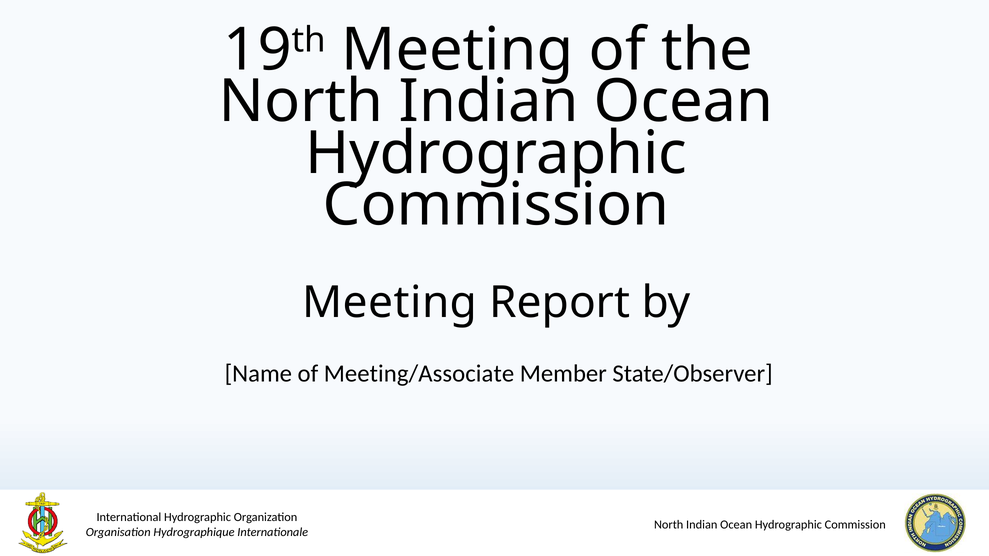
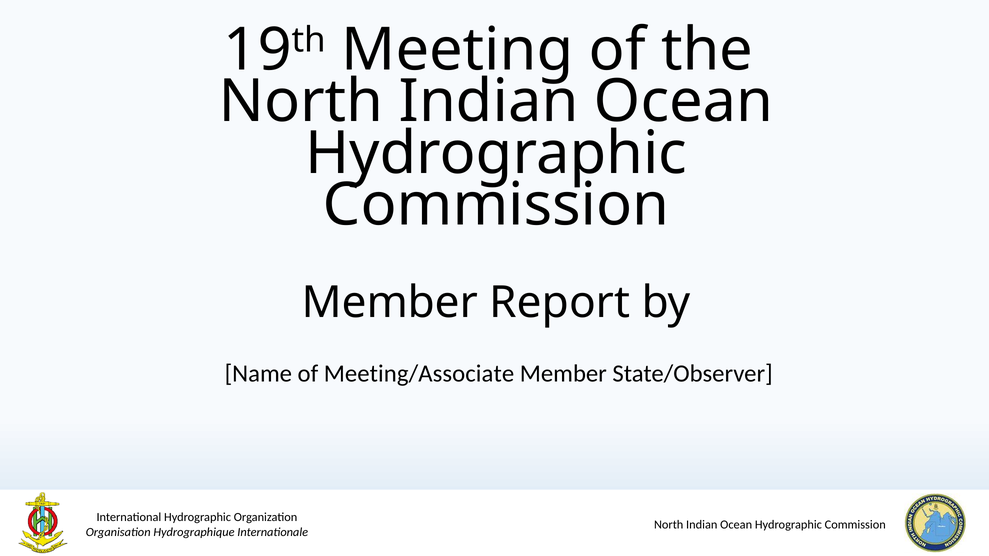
Meeting: Meeting -> Member (390, 303)
